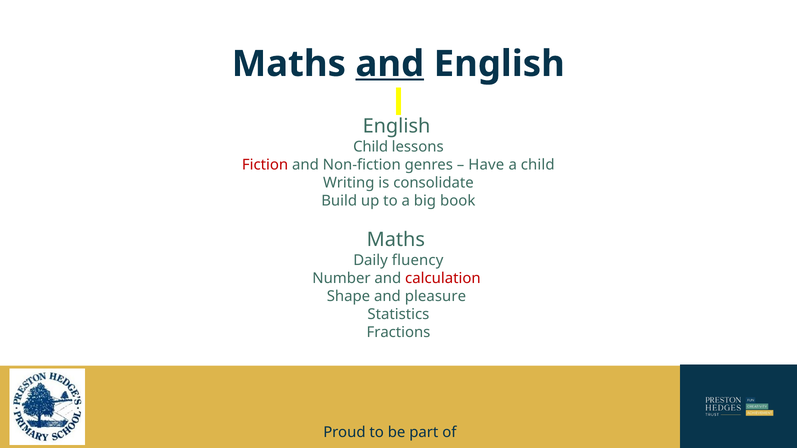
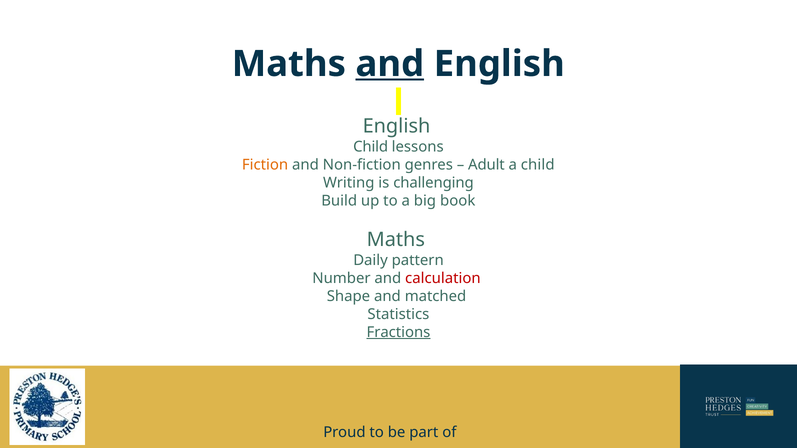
Fiction colour: red -> orange (265, 165)
Have: Have -> Adult (486, 165)
consolidate: consolidate -> challenging (434, 183)
fluency: fluency -> pattern (418, 261)
pleasure: pleasure -> matched (435, 296)
Fractions underline: none -> present (398, 332)
